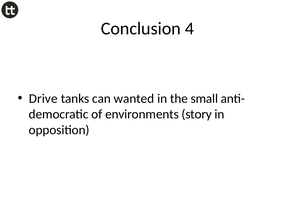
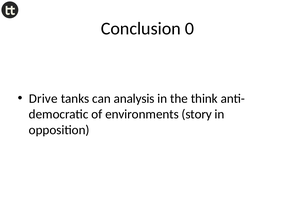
4: 4 -> 0 (189, 29)
wanted: wanted -> analysis (134, 99)
small: small -> think (204, 99)
